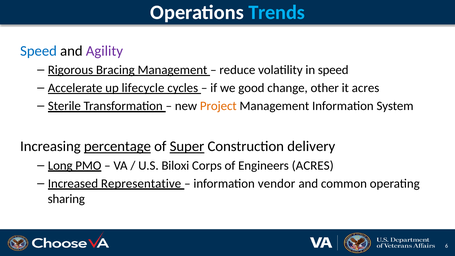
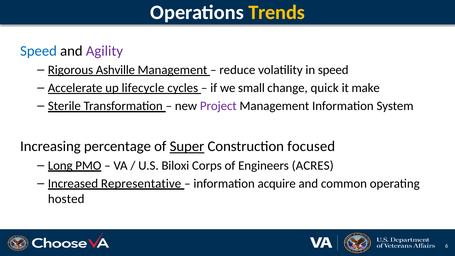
Trends colour: light blue -> yellow (277, 12)
Bracing: Bracing -> Ashville (115, 70)
good: good -> small (251, 88)
other: other -> quick (325, 88)
it acres: acres -> make (366, 88)
Project colour: orange -> purple (218, 106)
percentage underline: present -> none (117, 146)
delivery: delivery -> focused (311, 146)
vendor: vendor -> acquire (277, 183)
sharing: sharing -> hosted (66, 199)
